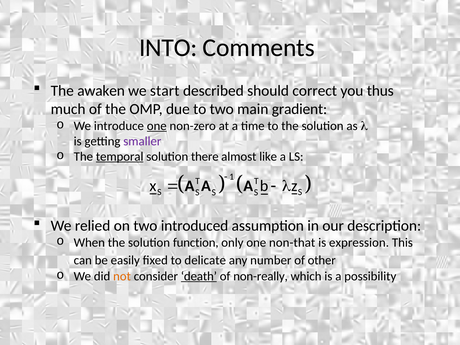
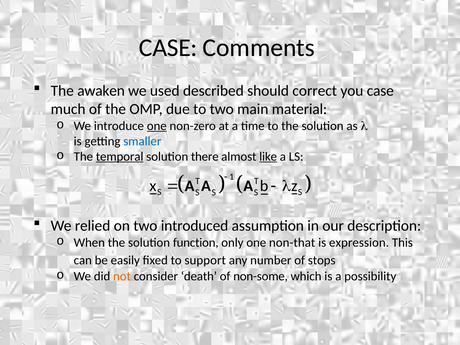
INTO: INTO -> CASE (168, 48)
start: start -> used (165, 91)
you thus: thus -> case (380, 91)
gradient: gradient -> material (299, 109)
smaller colour: purple -> blue (142, 141)
like underline: none -> present (268, 157)
delicate: delicate -> support (205, 260)
other: other -> stops (322, 260)
death underline: present -> none (199, 276)
non-really: non-really -> non-some (261, 276)
